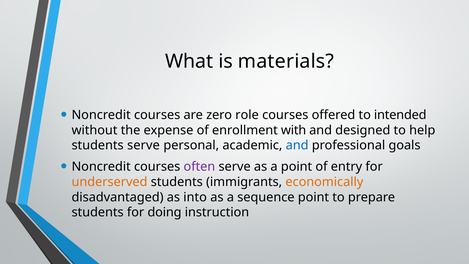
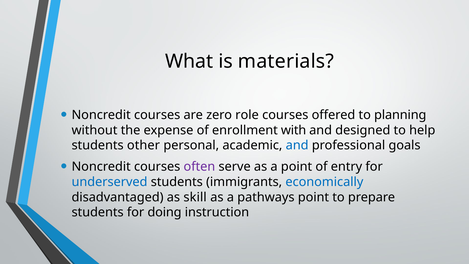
intended: intended -> planning (400, 115)
students serve: serve -> other (143, 145)
underserved colour: orange -> blue (110, 182)
economically colour: orange -> blue (324, 182)
into: into -> skill (195, 197)
sequence: sequence -> pathways (266, 197)
